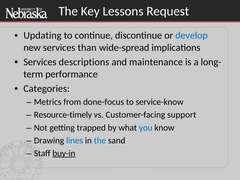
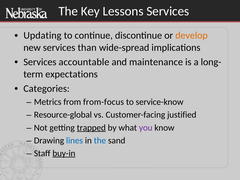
Lessons Request: Request -> Services (168, 11)
develop colour: blue -> orange (192, 35)
descriptions: descriptions -> accountable (84, 62)
performance: performance -> expectations (72, 74)
done-focus: done-focus -> from-focus (104, 102)
Resource-timely: Resource-timely -> Resource-global (63, 115)
support: support -> justified (182, 115)
trapped underline: none -> present (91, 128)
you colour: blue -> purple (146, 128)
